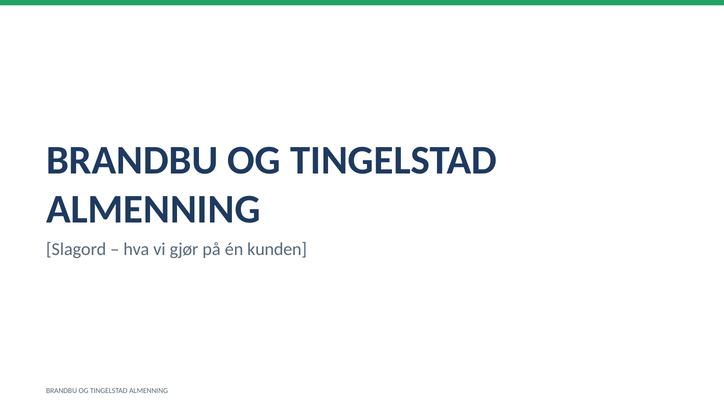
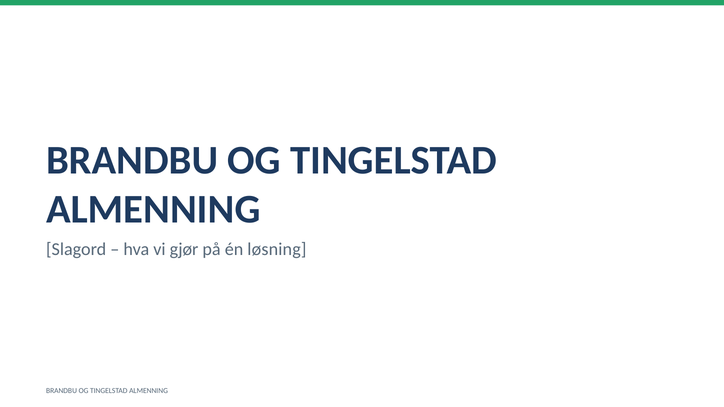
kunden: kunden -> løsning (277, 249)
